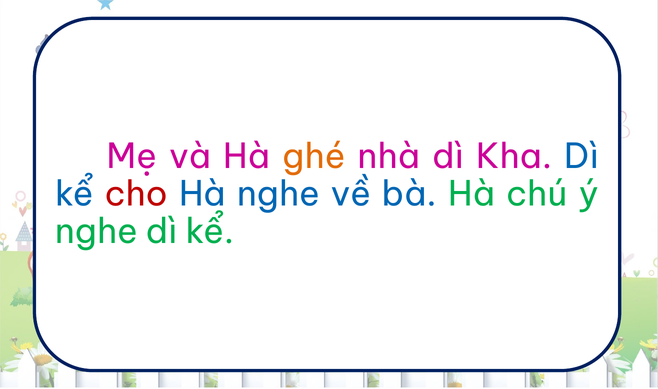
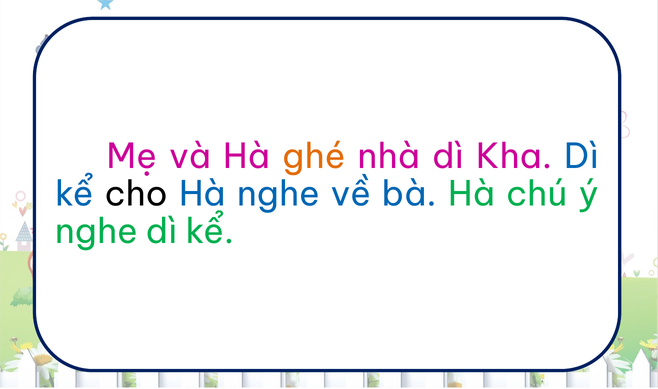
cho colour: red -> black (136, 194)
